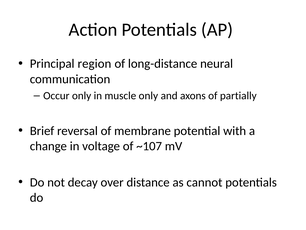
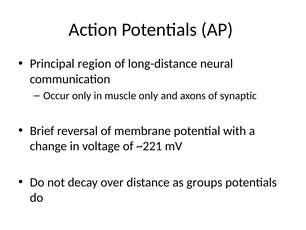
partially: partially -> synaptic (238, 95)
~107: ~107 -> ~221 (149, 146)
cannot: cannot -> groups (204, 182)
